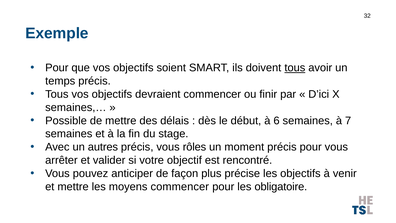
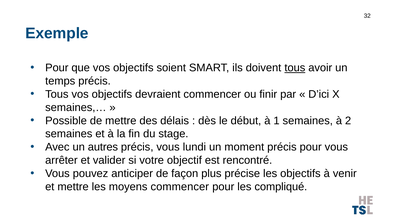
6: 6 -> 1 (277, 120)
7: 7 -> 2 (348, 120)
rôles: rôles -> lundi (194, 147)
obligatoire: obligatoire -> compliqué (281, 187)
